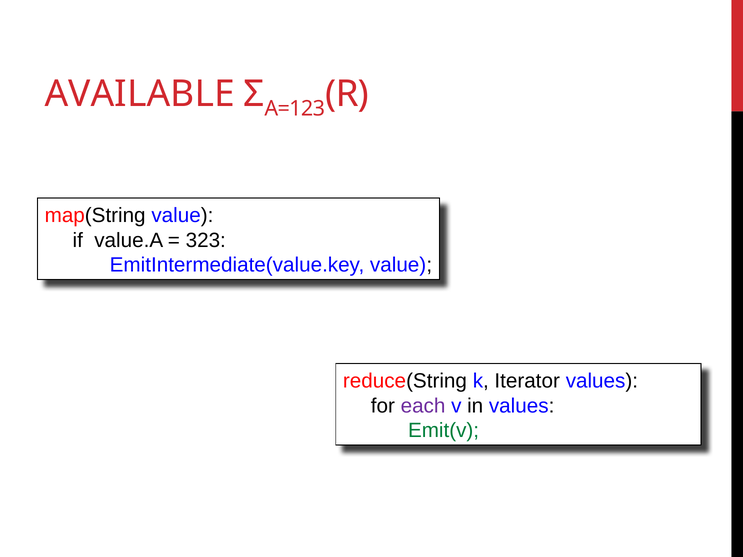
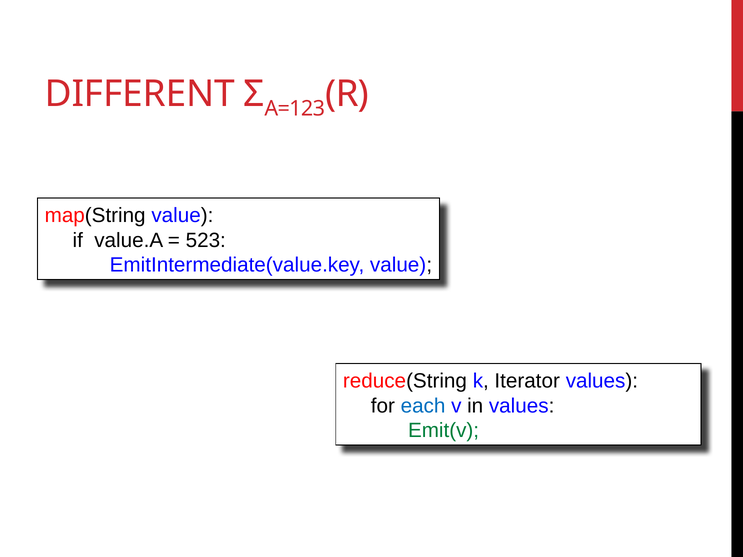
AVAILABLE: AVAILABLE -> DIFFERENT (140, 94)
323: 323 -> 523 (206, 240)
each colour: purple -> blue (423, 406)
